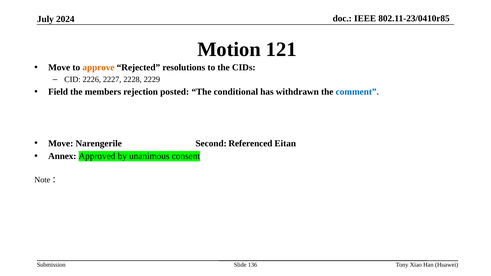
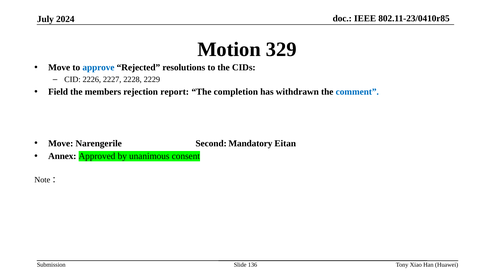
121: 121 -> 329 (281, 49)
approve colour: orange -> blue (98, 68)
posted: posted -> report (175, 92)
conditional: conditional -> completion (236, 92)
Referenced: Referenced -> Mandatory (250, 143)
